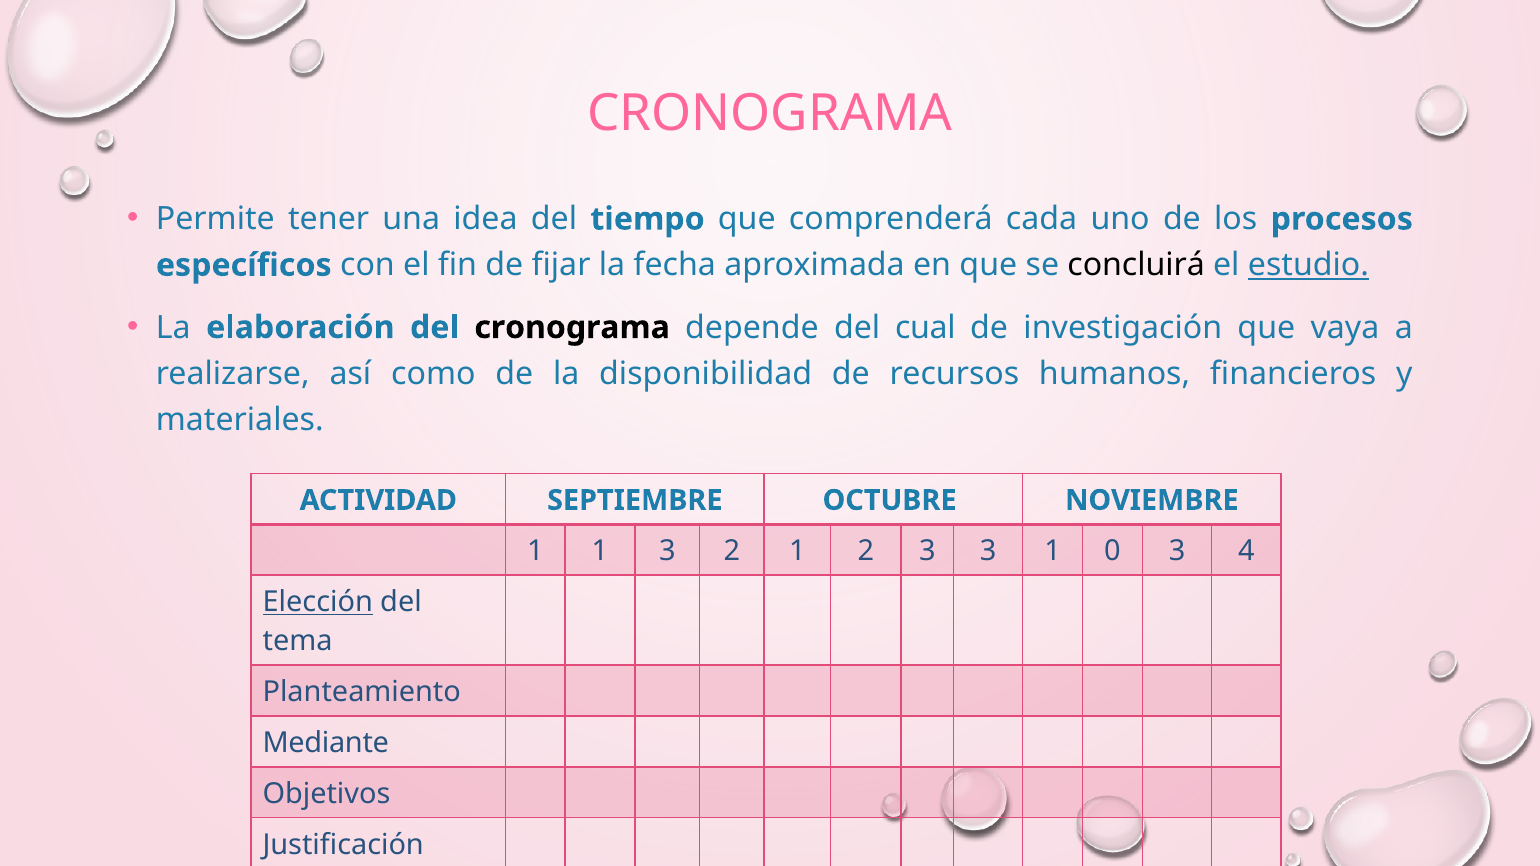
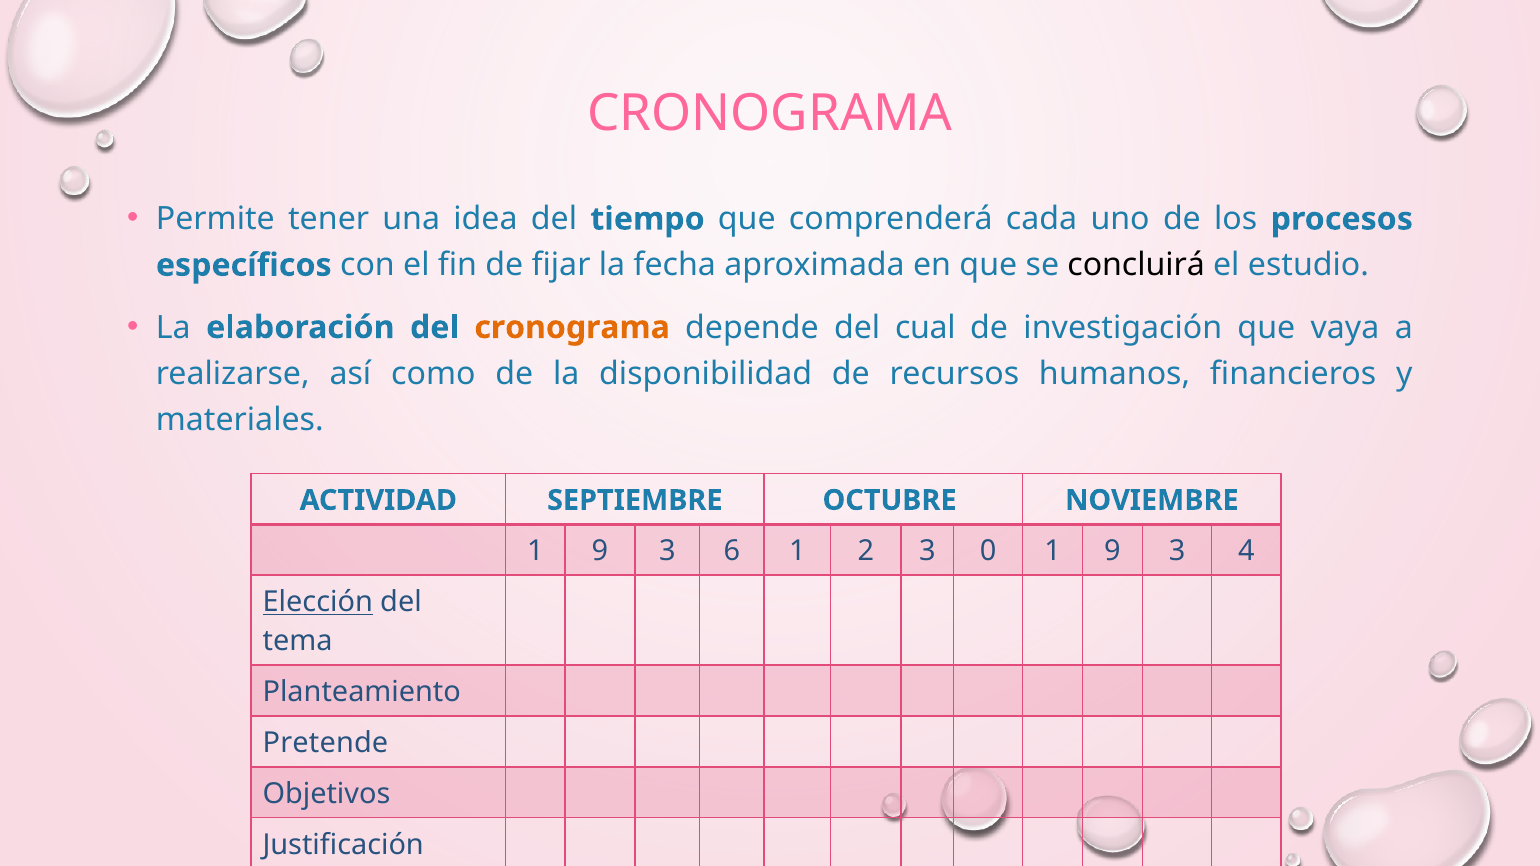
estudio underline: present -> none (1309, 265)
cronograma colour: black -> orange (572, 328)
1: 1 -> 9 (600, 551)
3 2: 2 -> 6 (732, 551)
3 3: 3 -> 0 (988, 551)
0: 0 -> 9 (1112, 551)
Mediante: Mediante -> Pretende (325, 743)
